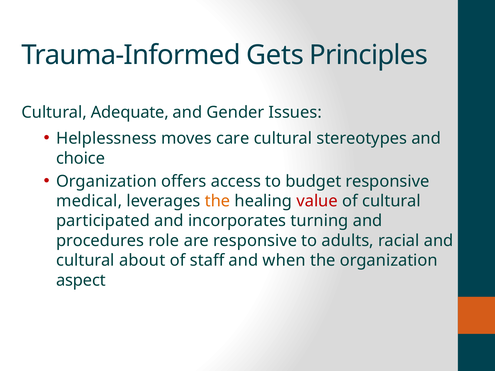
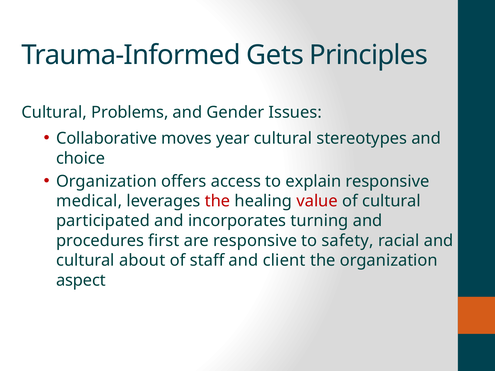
Adequate: Adequate -> Problems (130, 113)
Helplessness: Helplessness -> Collaborative (107, 139)
care: care -> year (233, 139)
budget: budget -> explain (313, 181)
the colour: orange -> red (218, 201)
role: role -> first (164, 241)
adults: adults -> safety (348, 241)
when: when -> client (284, 261)
